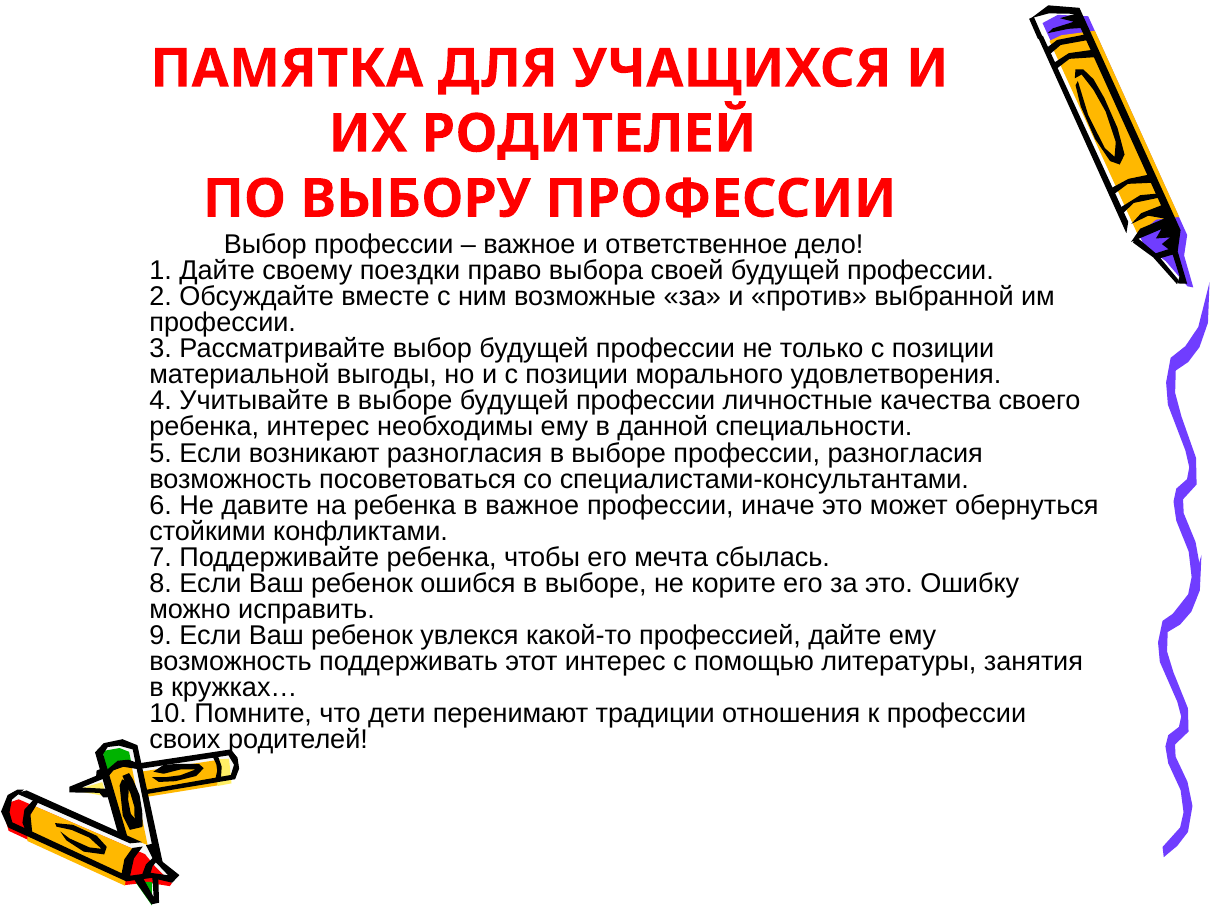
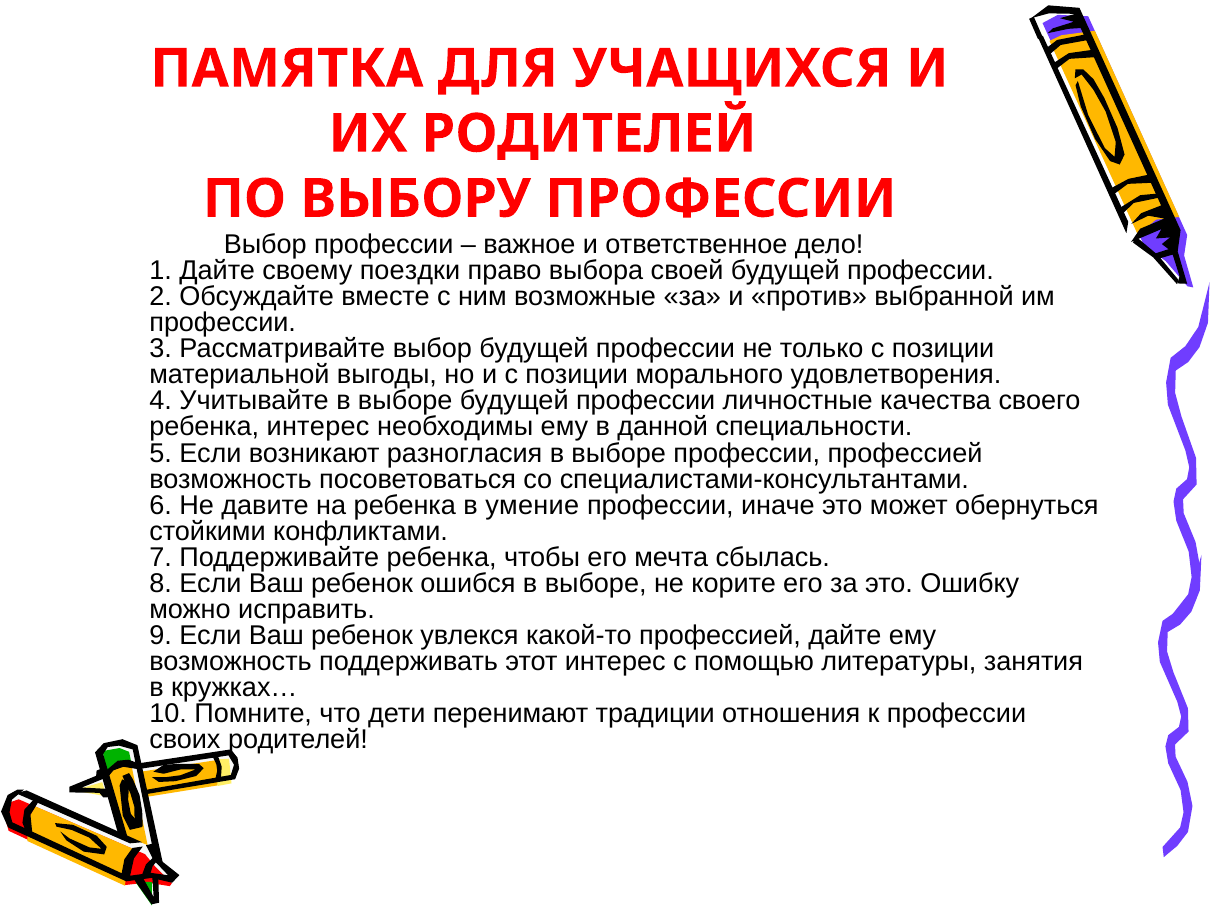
профессии разногласия: разногласия -> профессией (905, 453)
в важное: важное -> умение (532, 505)
